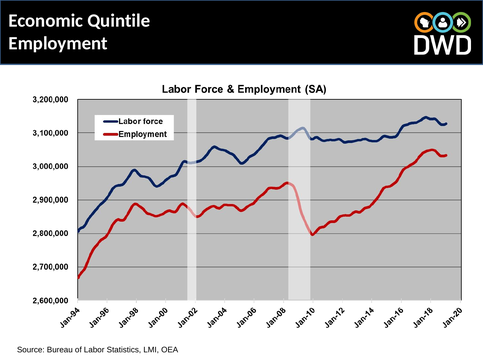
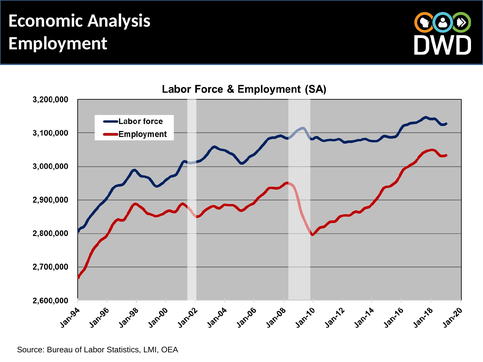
Quintile: Quintile -> Analysis (119, 21)
